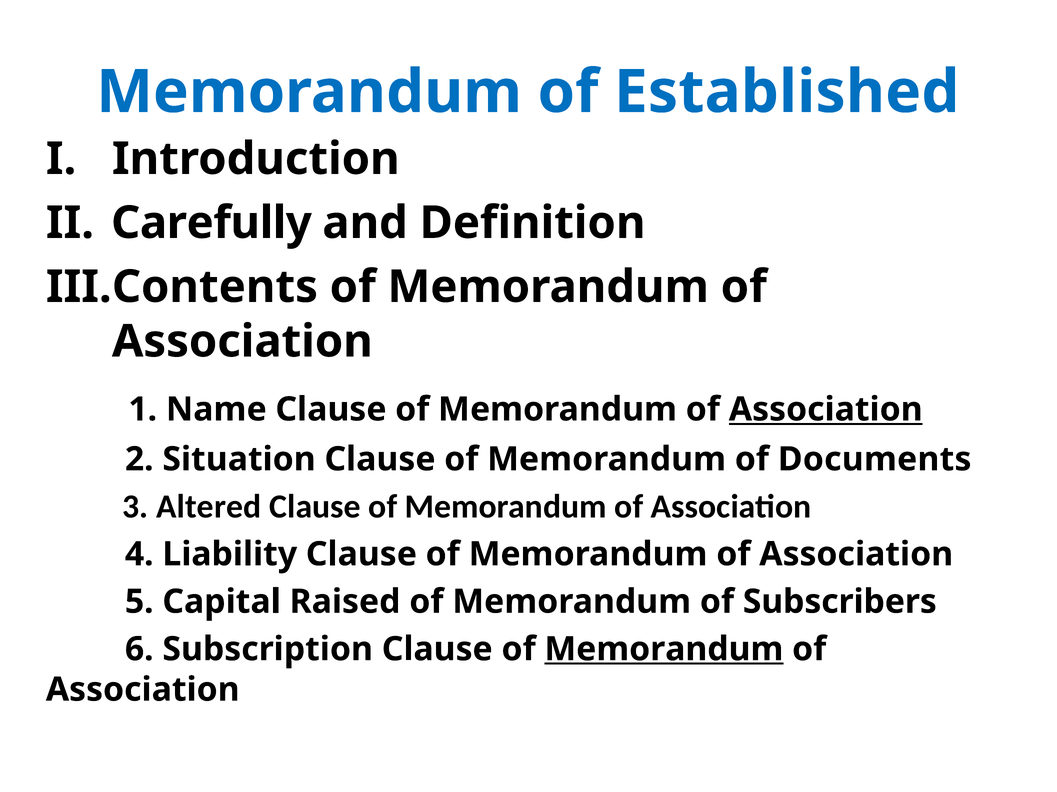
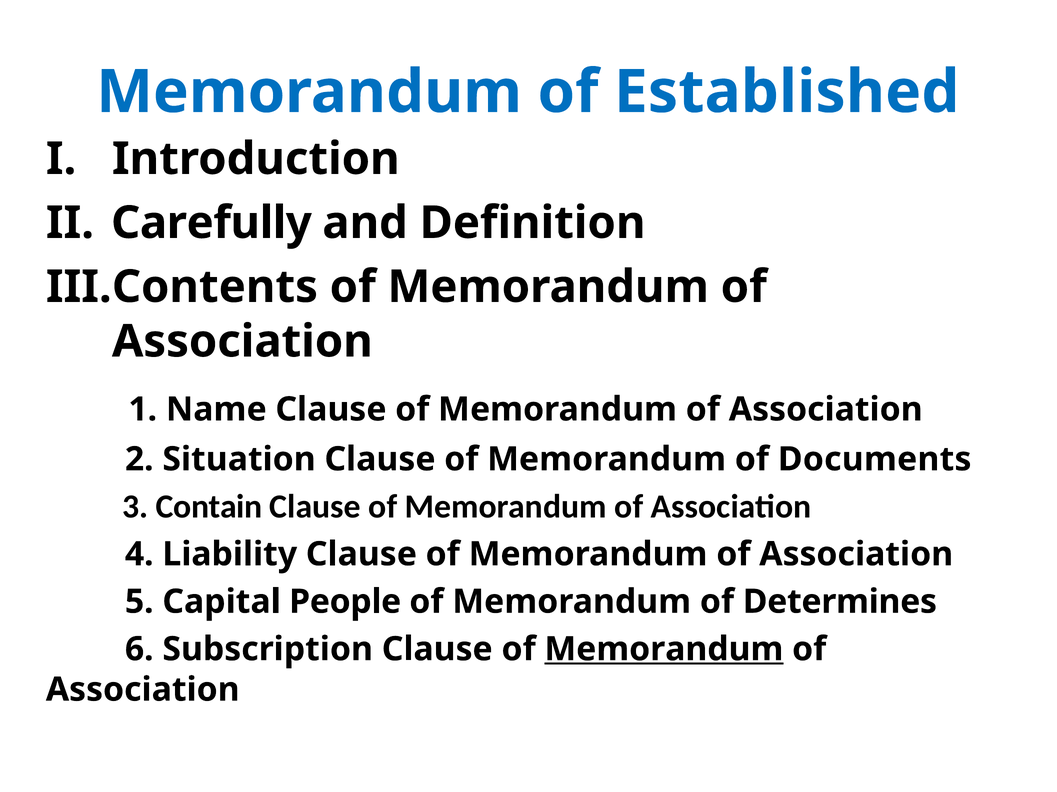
Association underline: present -> none (826, 410)
Altered: Altered -> Contain (209, 507)
Raised: Raised -> People (345, 602)
Subscribers: Subscribers -> Determines (840, 602)
